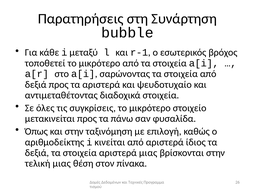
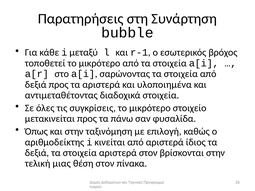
ψευδοτυχαίο: ψευδοτυχαίο -> υλοποιημένα (164, 85)
αριστερά μιας: μιας -> στον (148, 153)
